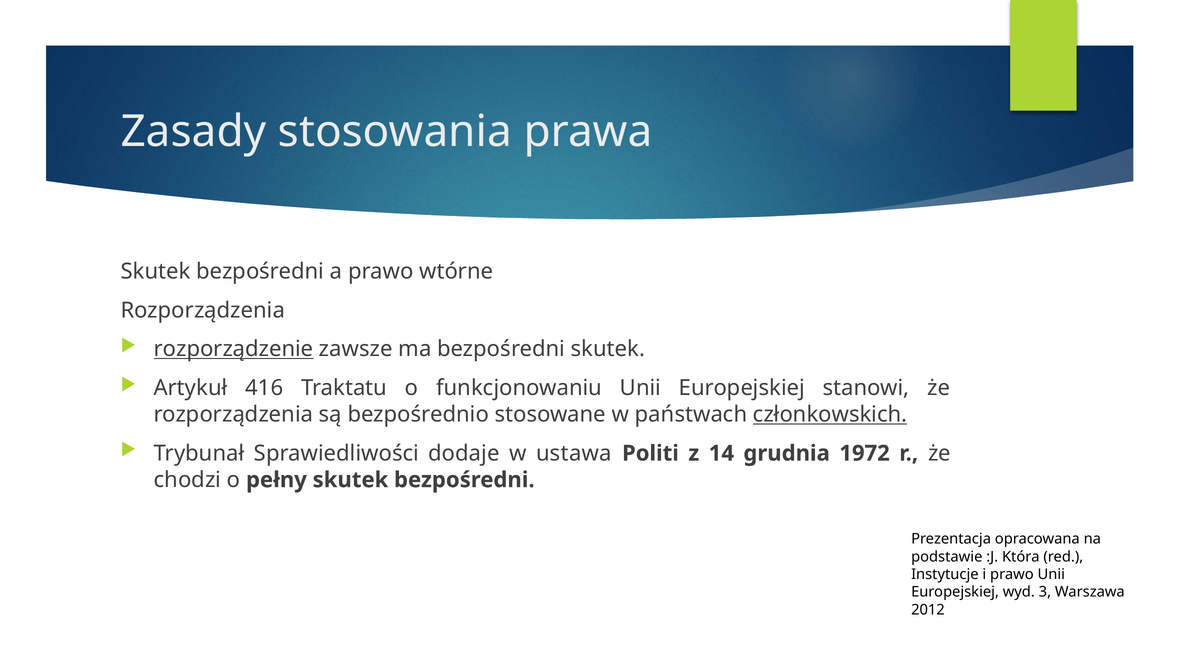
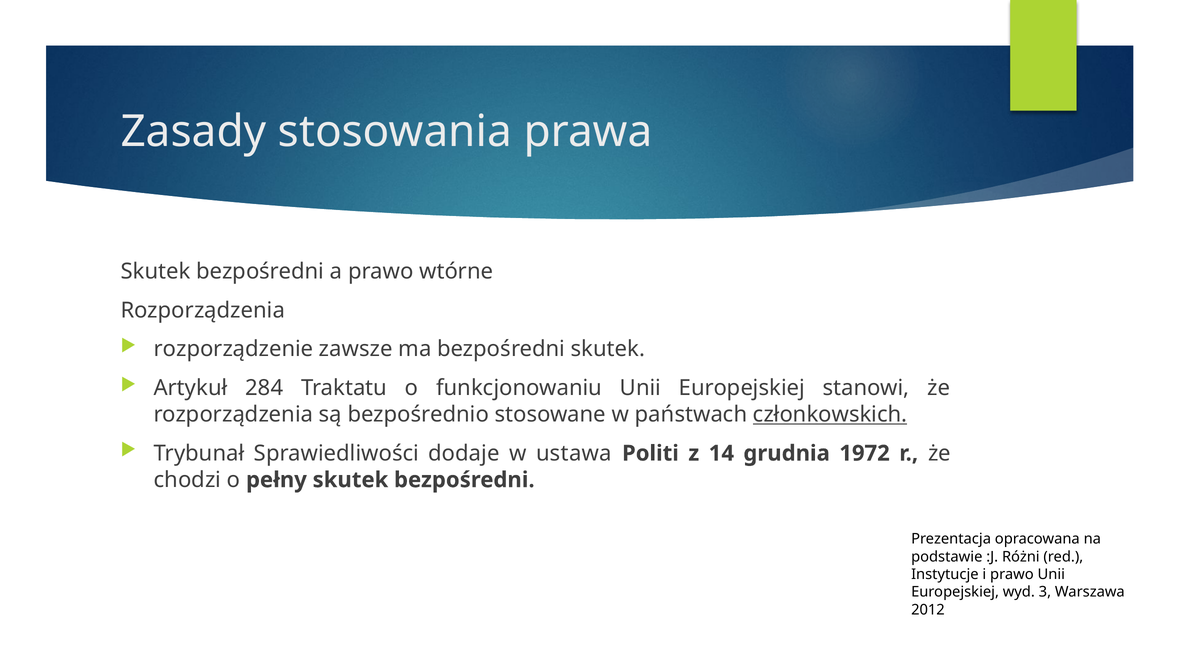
rozporządzenie underline: present -> none (234, 349)
416: 416 -> 284 (264, 388)
Która: Która -> Różni (1021, 556)
